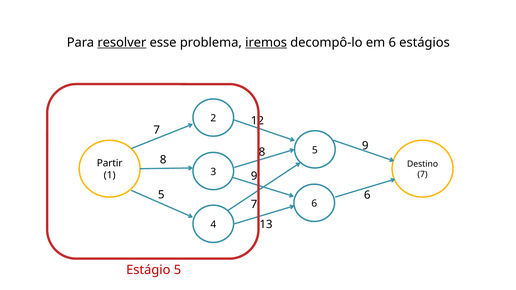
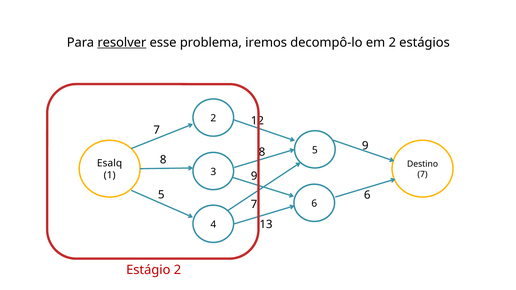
iremos underline: present -> none (266, 43)
em 6: 6 -> 2 (392, 43)
Partir: Partir -> Esalq (110, 163)
Estágio 5: 5 -> 2 (177, 270)
